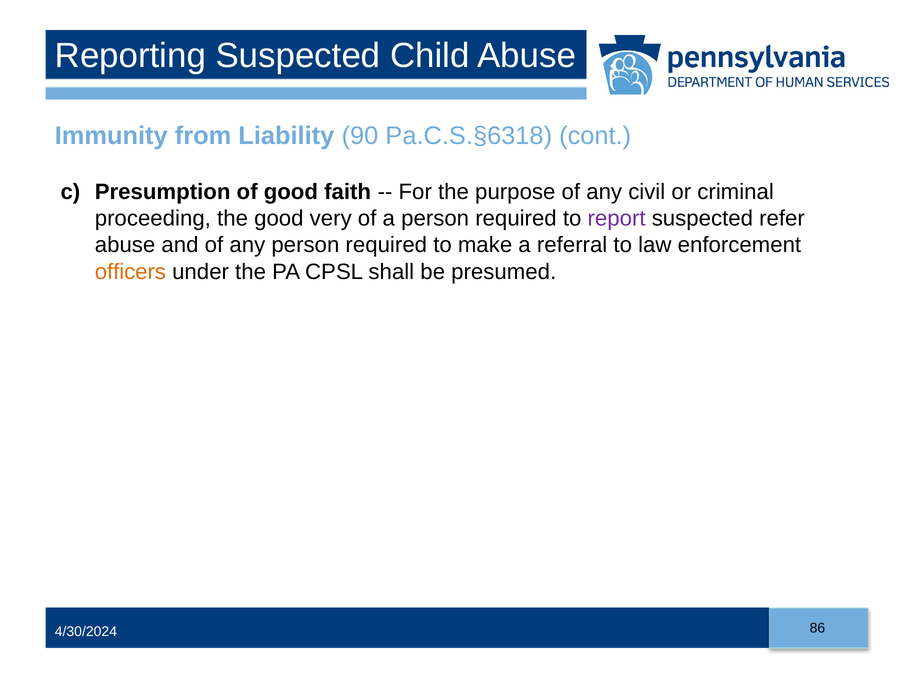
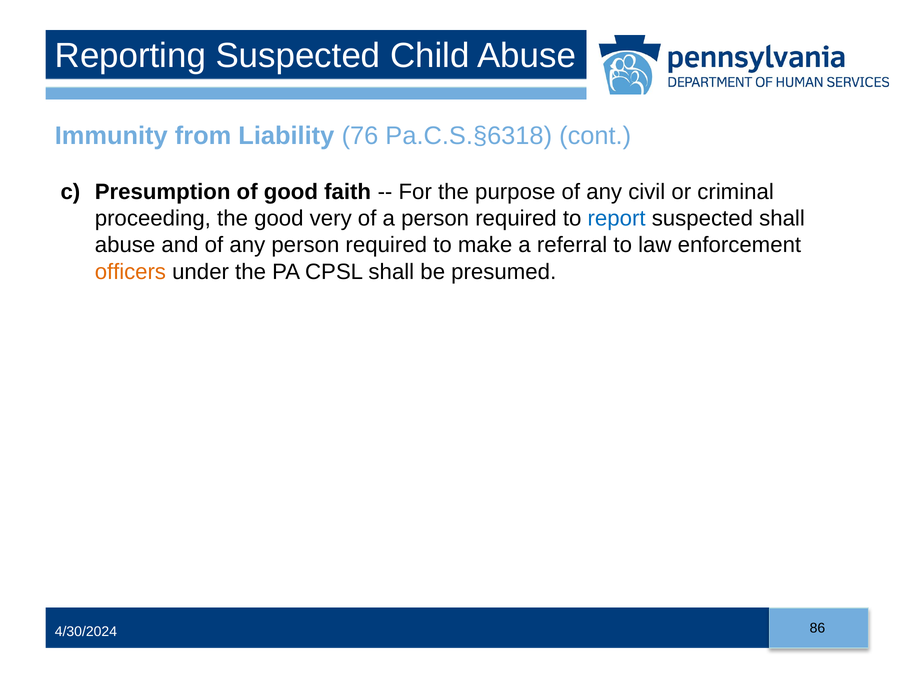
90: 90 -> 76 (360, 136)
report colour: purple -> blue (617, 218)
suspected refer: refer -> shall (782, 218)
